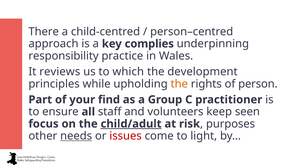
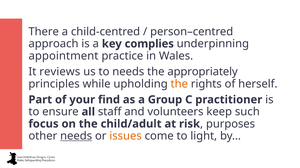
responsibility: responsibility -> appointment (63, 56)
to which: which -> needs (128, 72)
development: development -> appropriately (203, 72)
person: person -> herself (258, 84)
seen: seen -> such (247, 112)
child/adult underline: present -> none (131, 124)
issues colour: red -> orange (126, 137)
